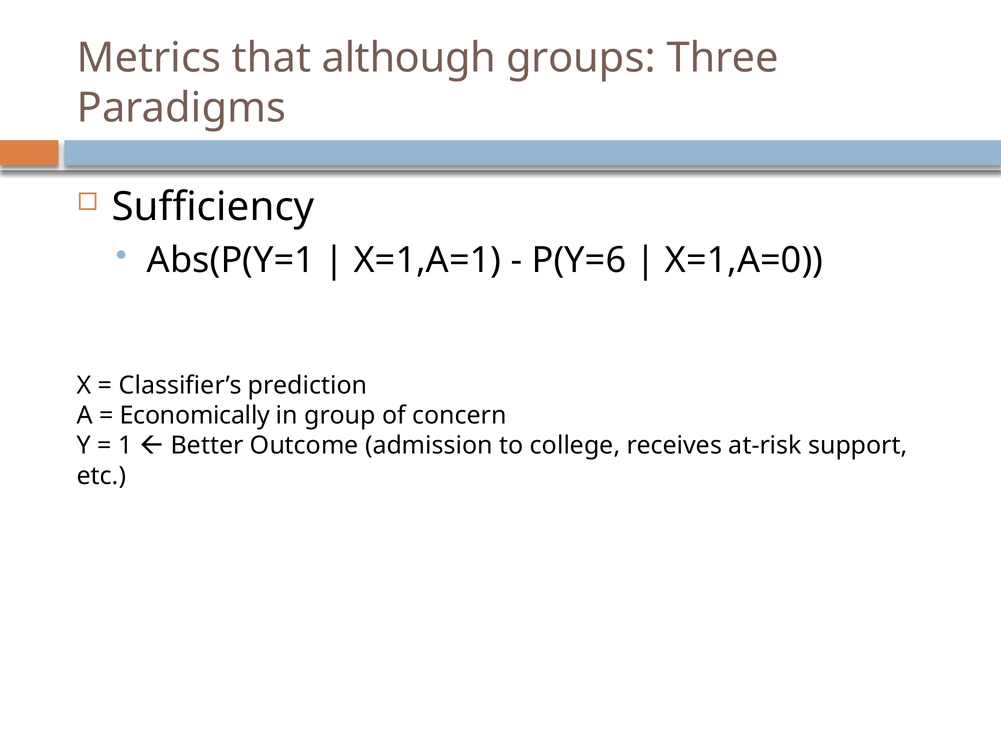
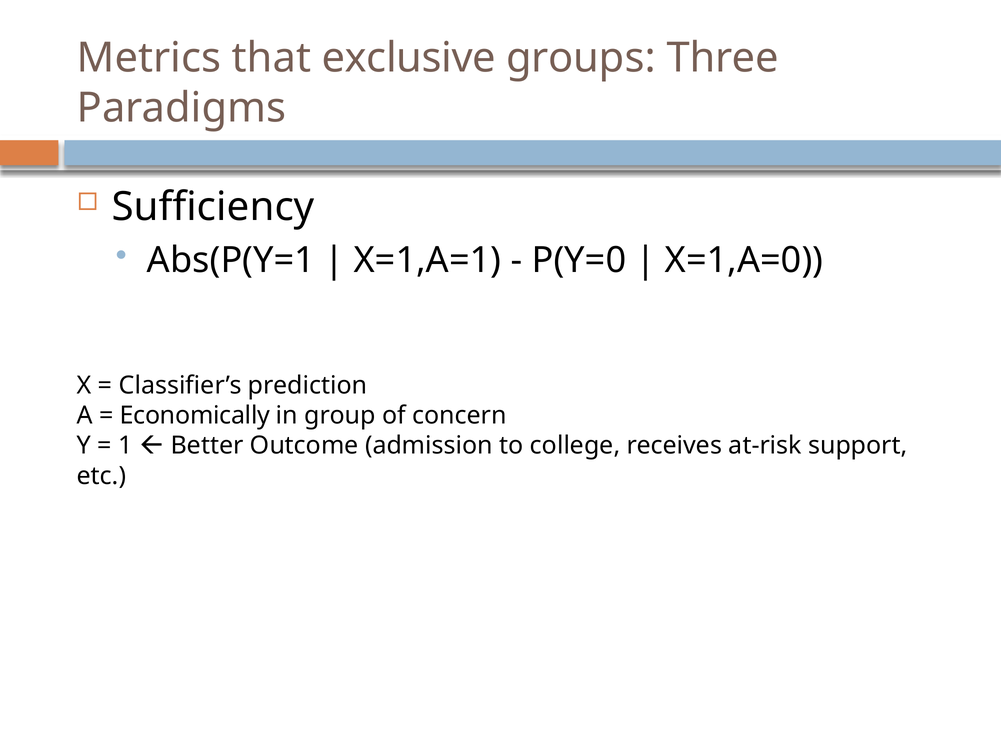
although: although -> exclusive (409, 58)
P(Y=6: P(Y=6 -> P(Y=0 (579, 260)
